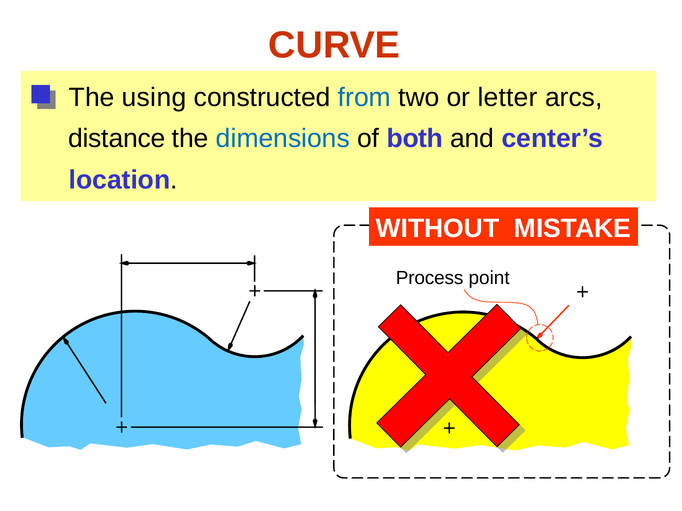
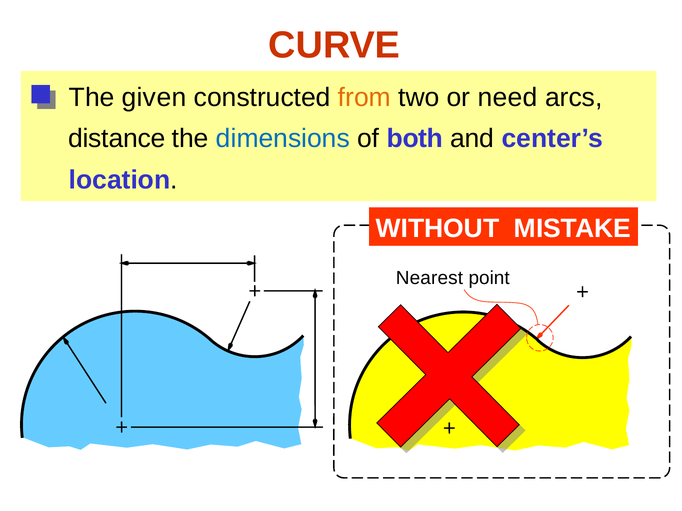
using: using -> given (154, 97)
from colour: blue -> orange (364, 97)
letter: letter -> need (508, 97)
Process: Process -> Nearest (429, 278)
